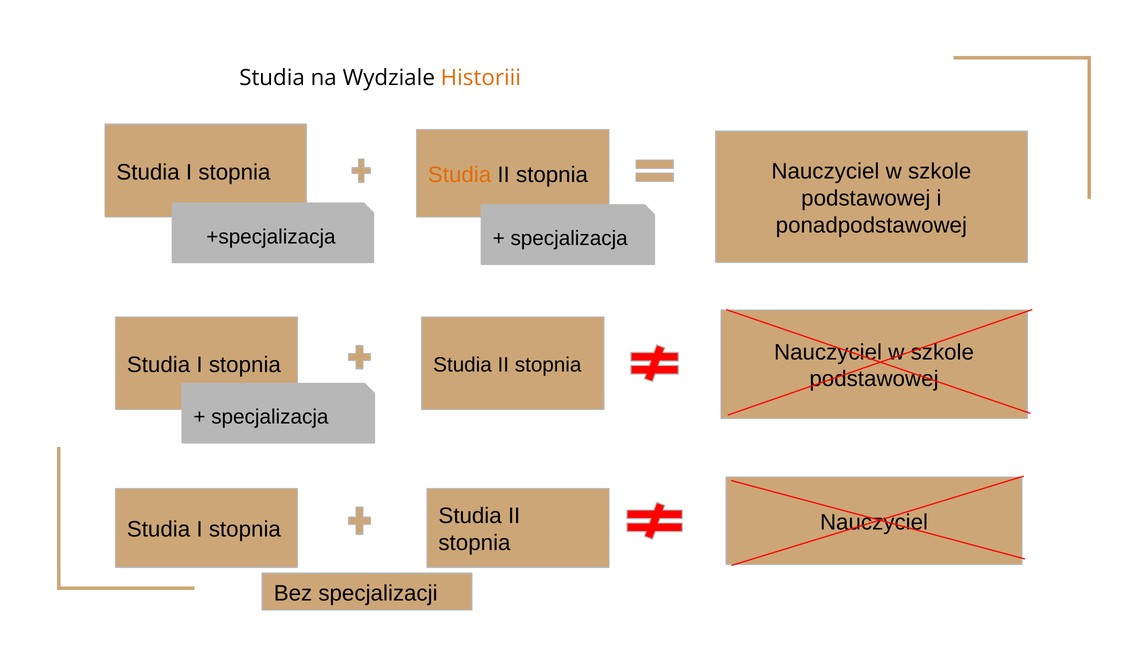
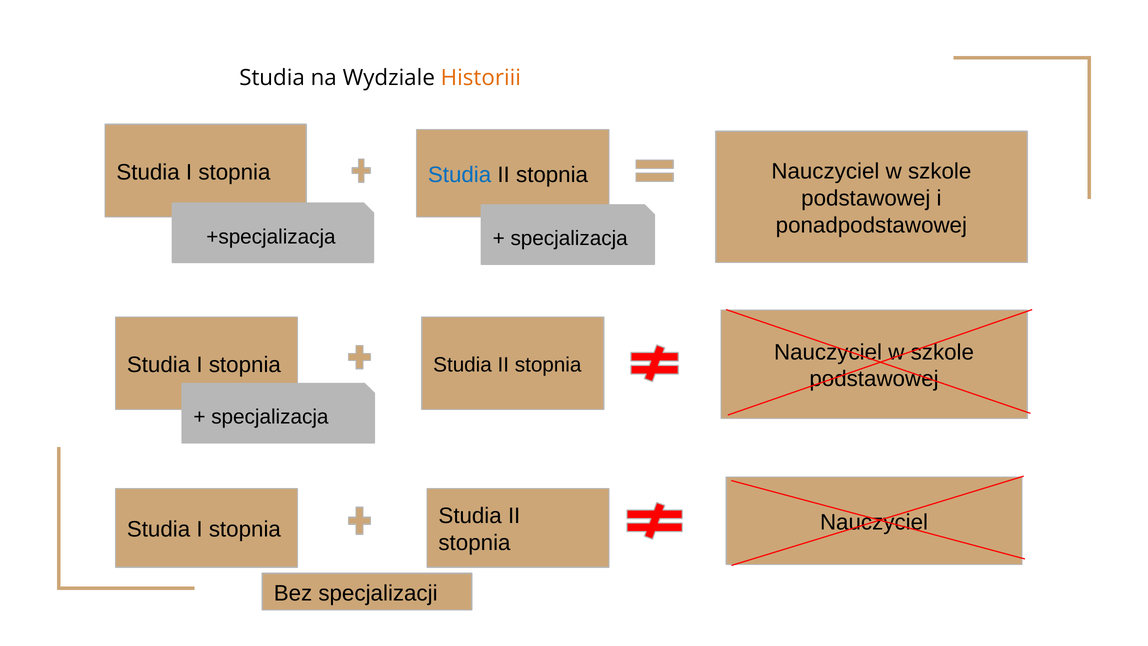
Studia colour: orange -> blue (460, 175)
